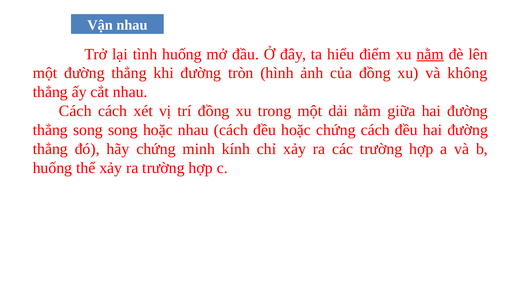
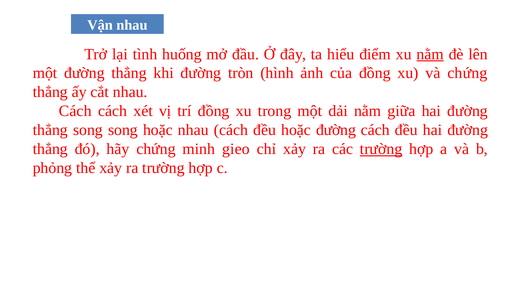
và không: không -> chứng (467, 73)
hoặc chứng: chứng -> đường (336, 130)
kính: kính -> gieo (236, 149)
trường underline: none -> present (381, 149)
huống: huống -> phỏng (52, 168)
